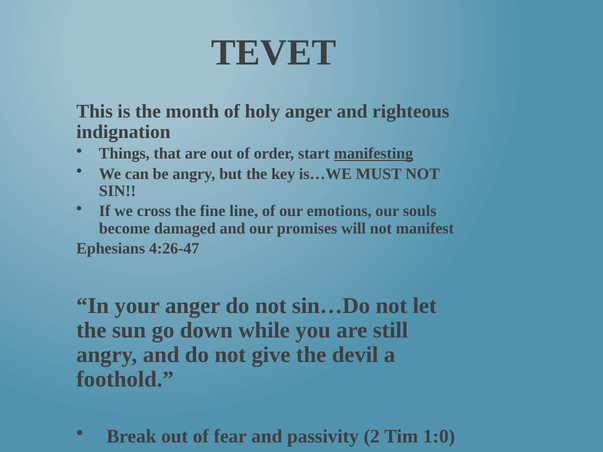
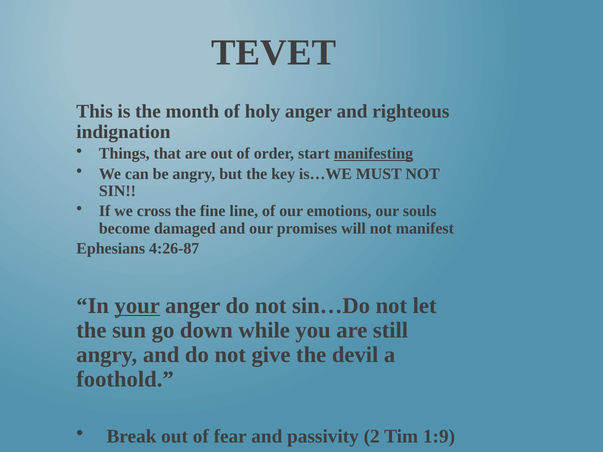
4:26-47: 4:26-47 -> 4:26-87 (174, 249)
your underline: none -> present (137, 306)
1:0: 1:0 -> 1:9 (439, 436)
